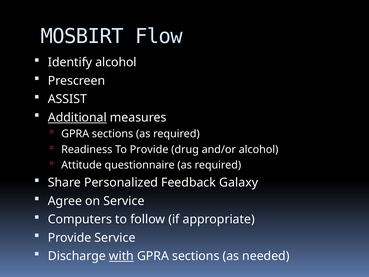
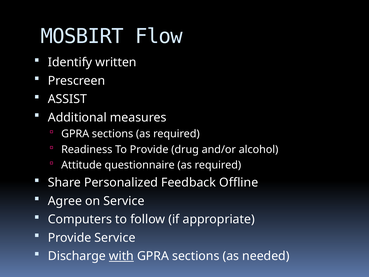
Identify alcohol: alcohol -> written (116, 62)
Additional underline: present -> none (77, 117)
Galaxy: Galaxy -> Offline (239, 182)
